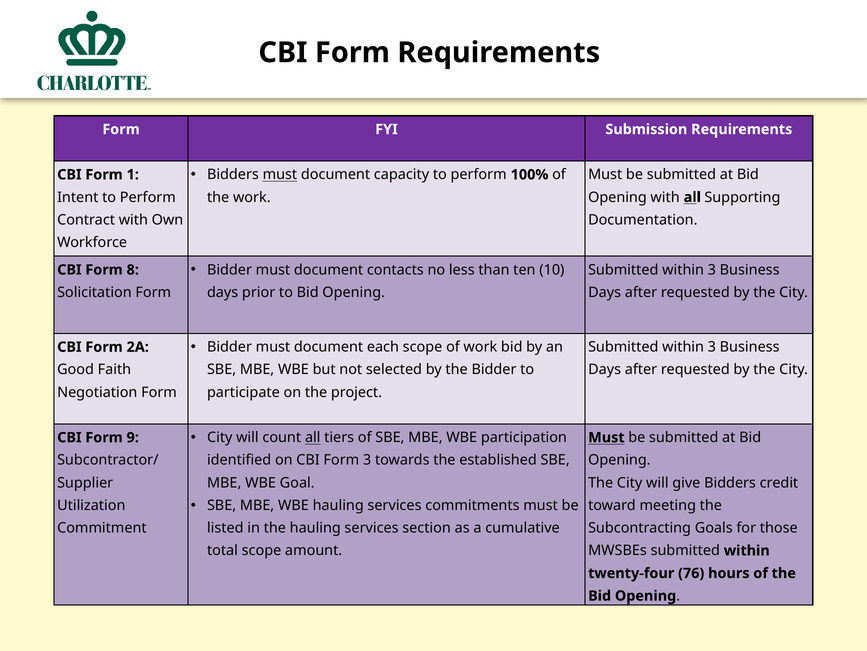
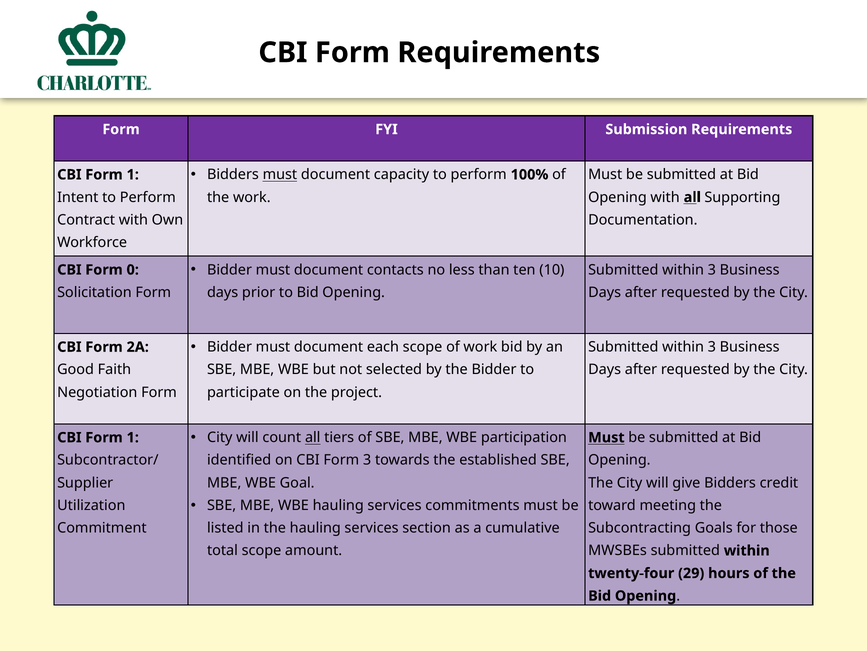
8: 8 -> 0 (133, 270)
9: 9 -> 1 (133, 437)
76: 76 -> 29 (691, 573)
